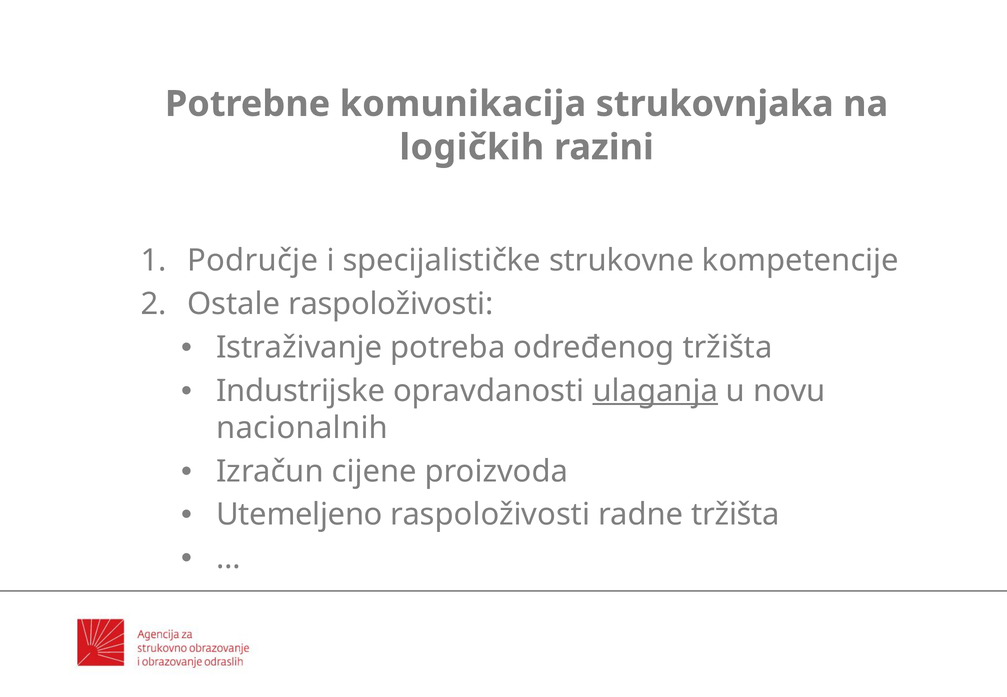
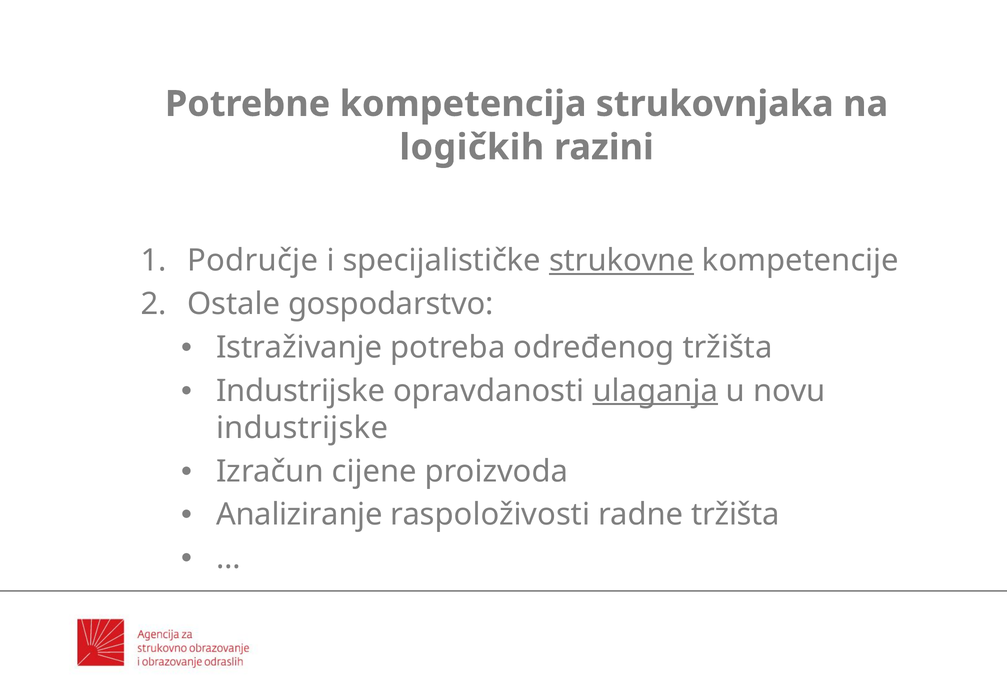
komunikacija: komunikacija -> kompetencija (463, 104)
strukovne underline: none -> present (621, 261)
Ostale raspoloživosti: raspoloživosti -> gospodarstvo (391, 304)
nacionalnih: nacionalnih -> industrijske (302, 428)
Utemeljeno: Utemeljeno -> Analiziranje (299, 515)
